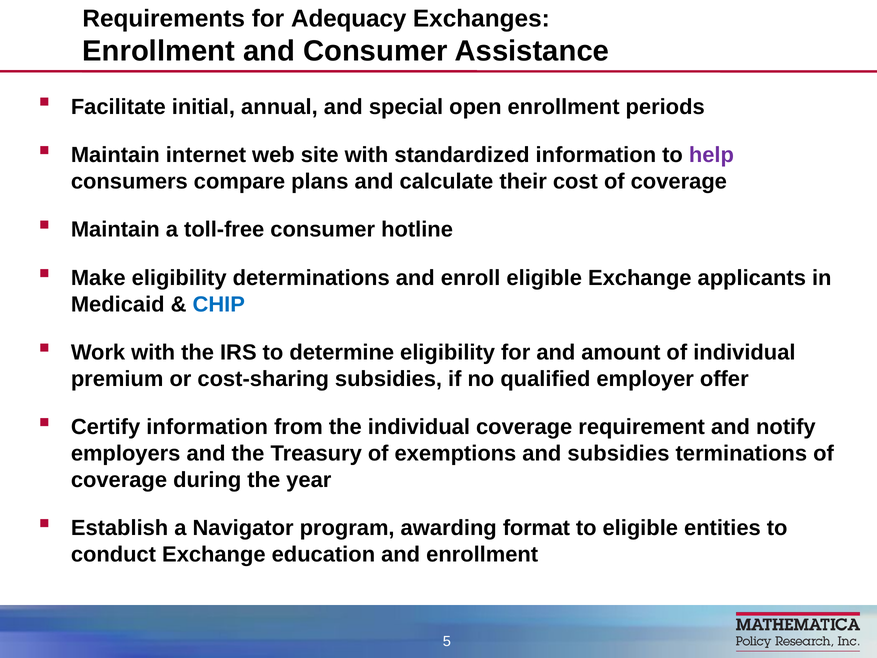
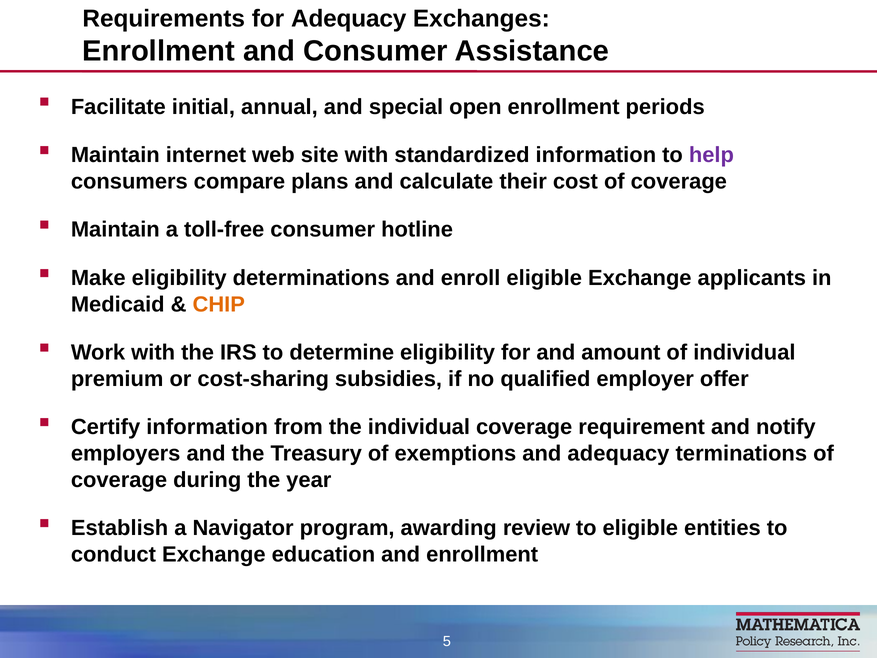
CHIP colour: blue -> orange (219, 304)
and subsidies: subsidies -> adequacy (618, 453)
format: format -> review (536, 528)
